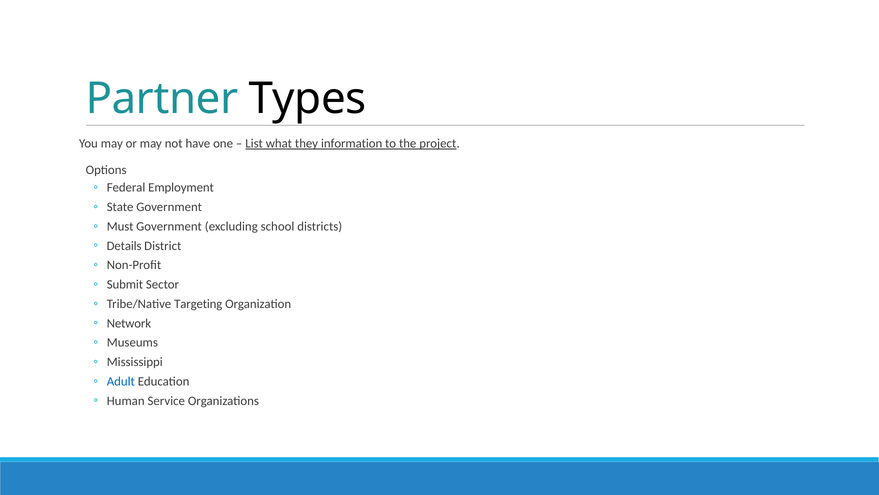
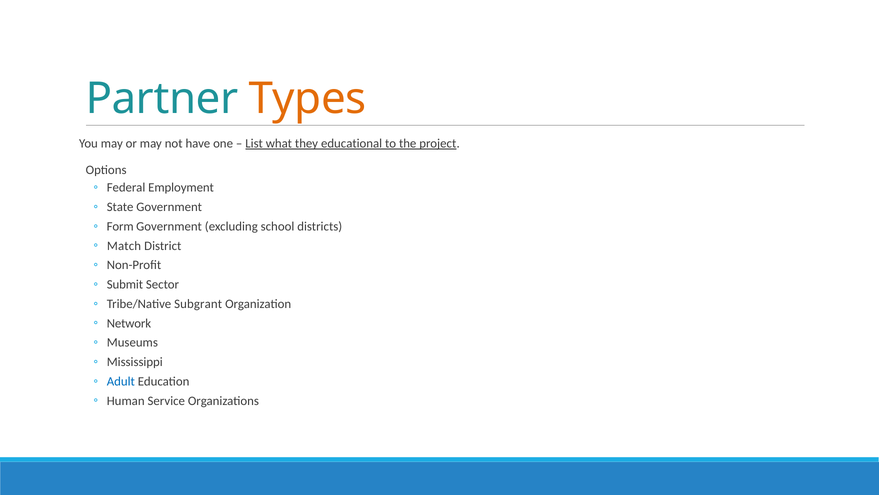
Types colour: black -> orange (307, 98)
information: information -> educational (352, 143)
Must: Must -> Form (120, 226)
Details: Details -> Match (124, 246)
Targeting: Targeting -> Subgrant (198, 304)
